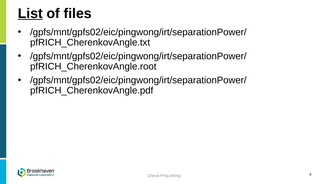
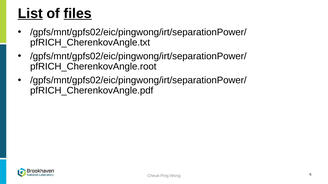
files underline: none -> present (78, 13)
